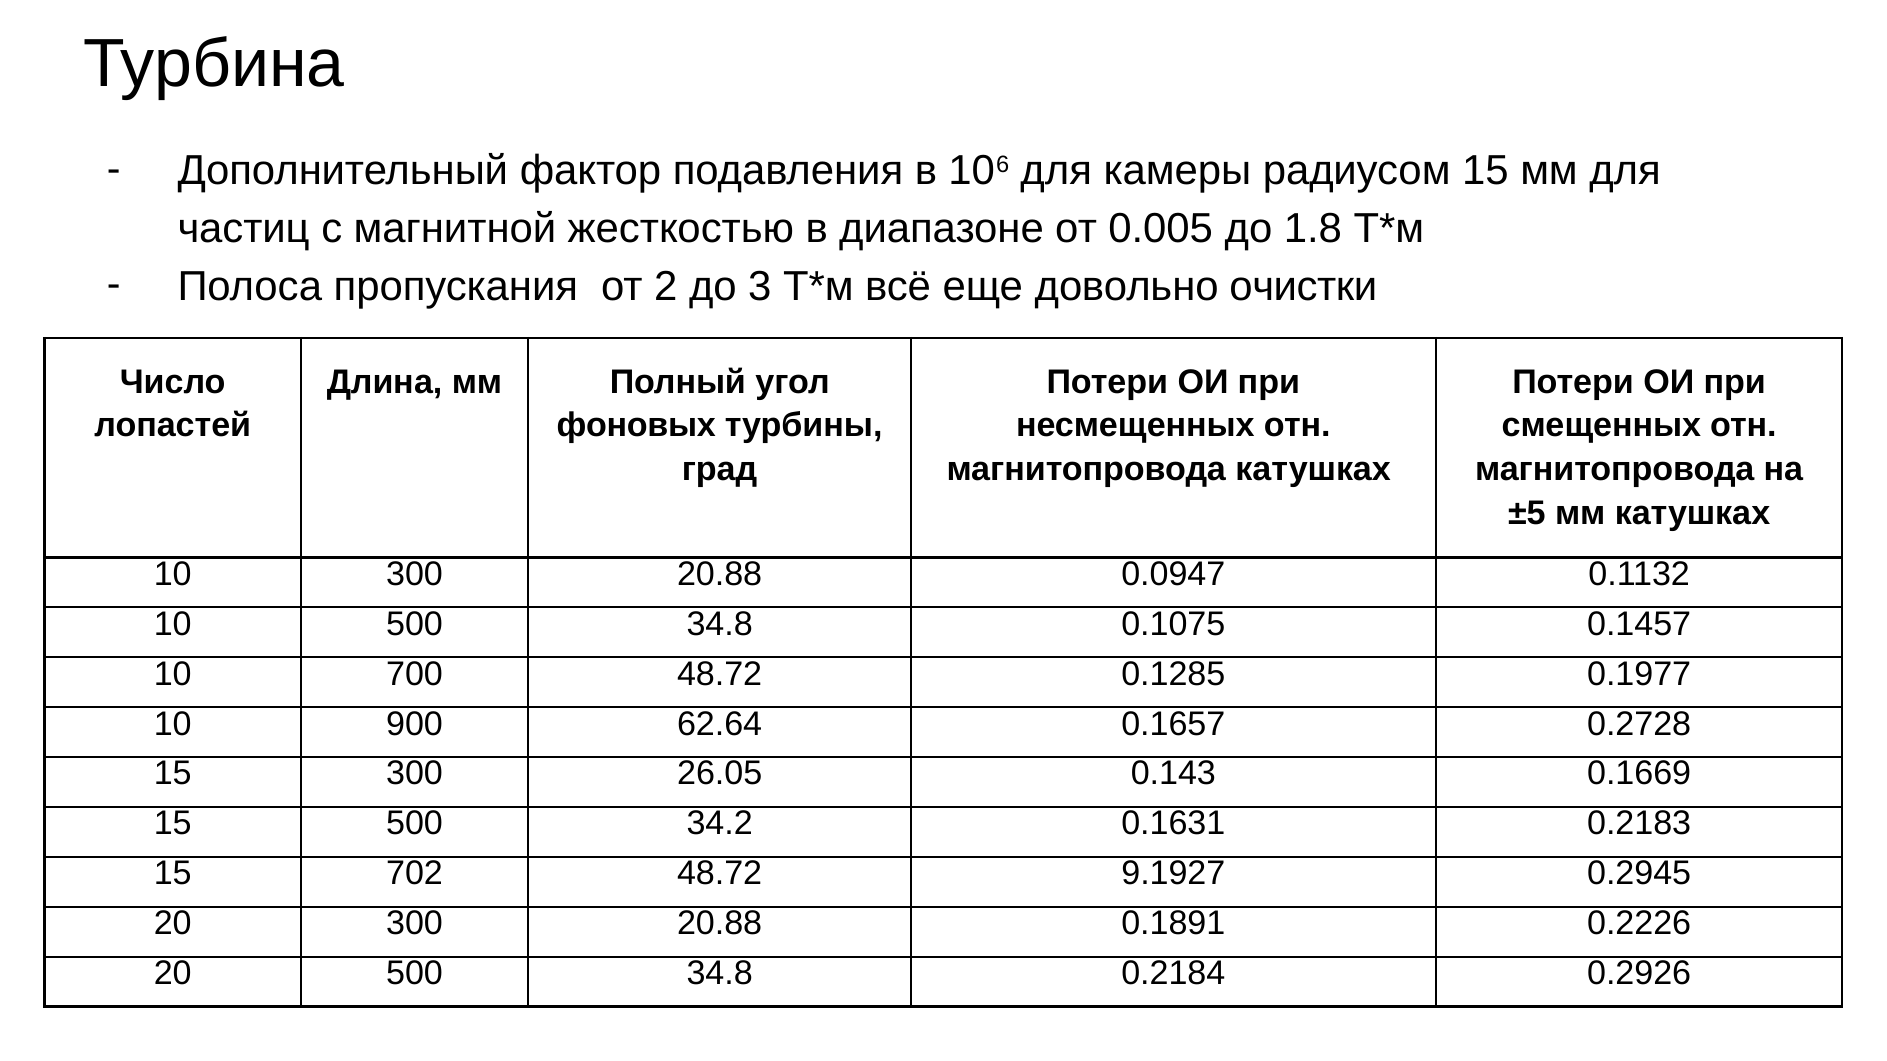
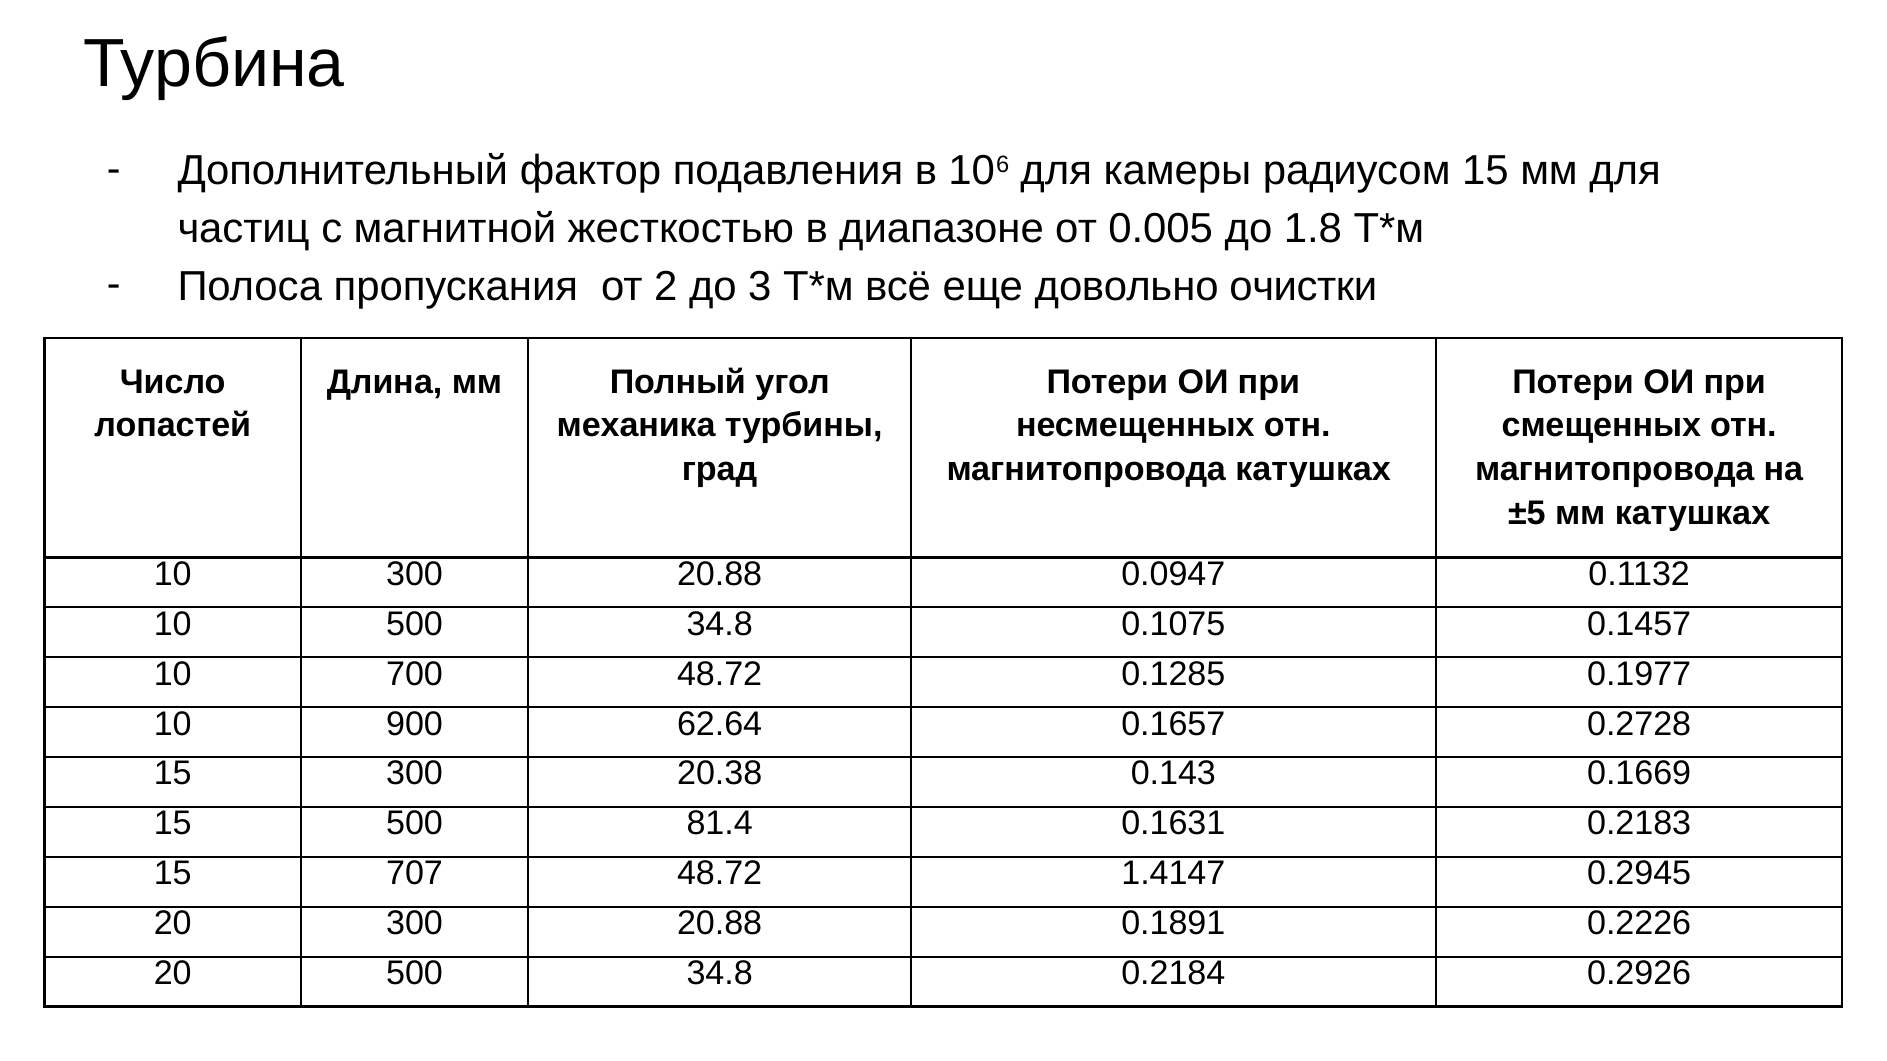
фоновых: фоновых -> механика (636, 426)
26.05: 26.05 -> 20.38 (720, 774)
34.2: 34.2 -> 81.4 (720, 824)
702: 702 -> 707 (415, 874)
9.1927: 9.1927 -> 1.4147 (1173, 874)
